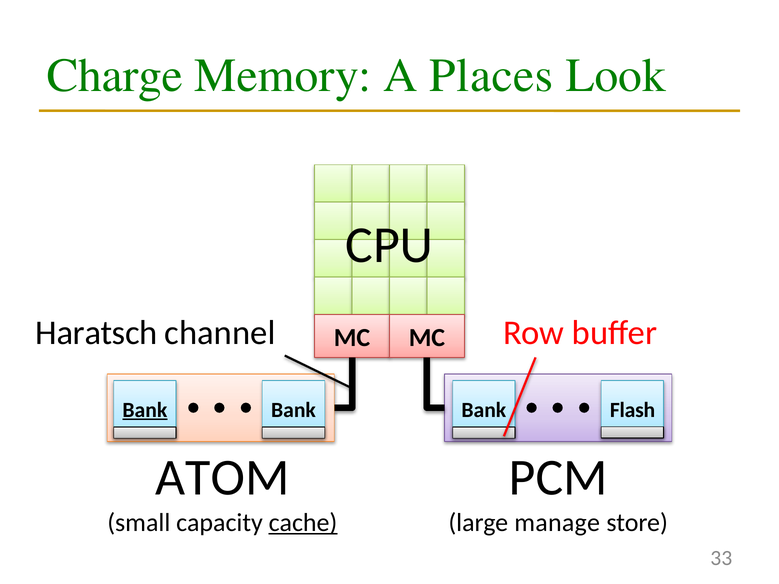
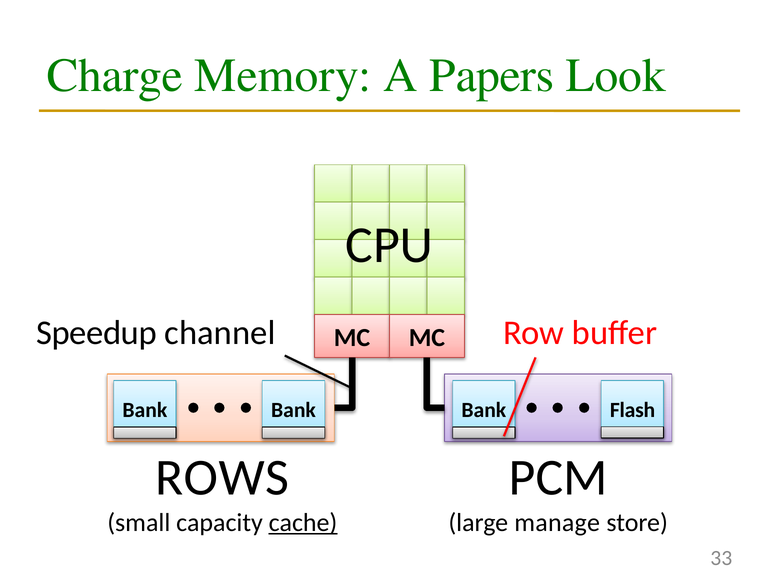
Places: Places -> Papers (492, 75)
Haratsch: Haratsch -> Speedup (96, 333)
Bank underline: present -> none (145, 410)
ATOM: ATOM -> ROWS (222, 478)
